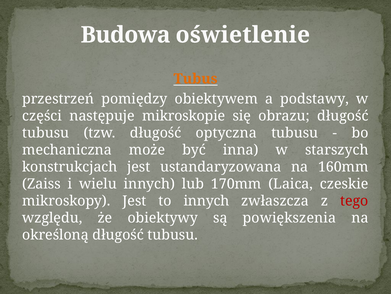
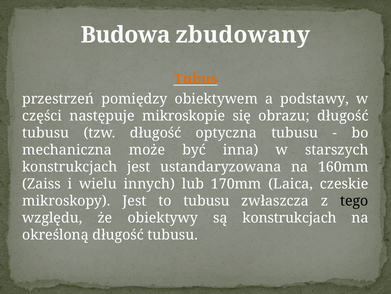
oświetlenie: oświetlenie -> zbudowany (243, 35)
to innych: innych -> tubusu (207, 200)
tego colour: red -> black (354, 200)
są powiększenia: powiększenia -> konstrukcjach (290, 217)
